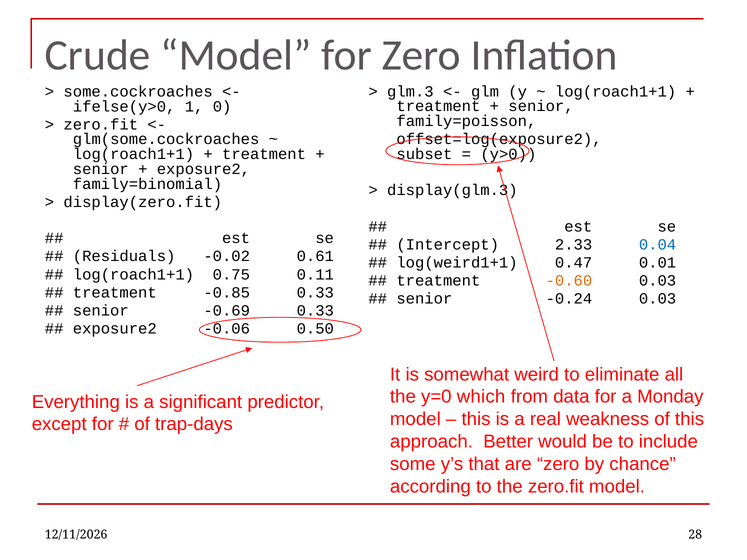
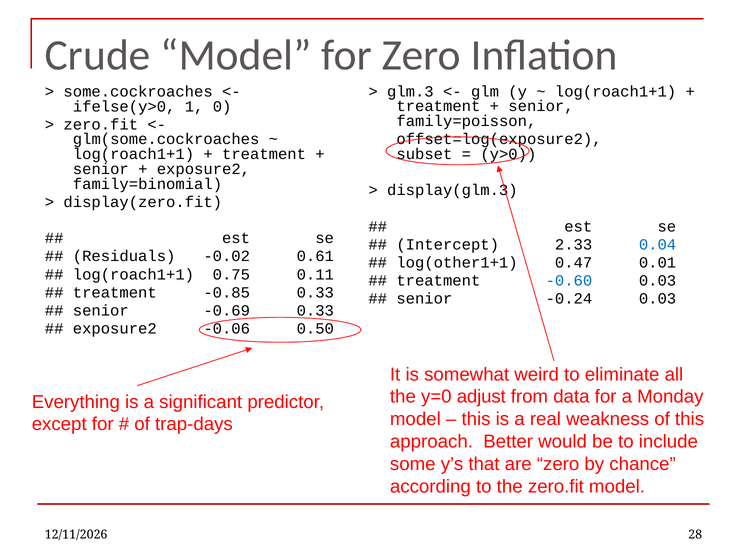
log(weird1+1: log(weird1+1 -> log(other1+1 (457, 263)
-0.60 colour: orange -> blue (569, 281)
which: which -> adjust (481, 397)
